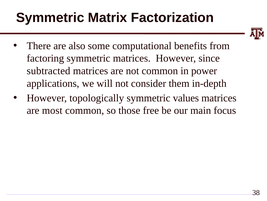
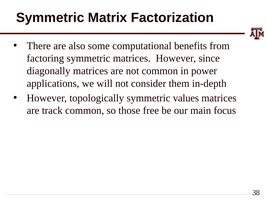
subtracted: subtracted -> diagonally (49, 71)
most: most -> track (52, 110)
